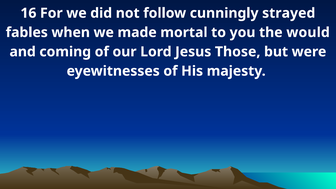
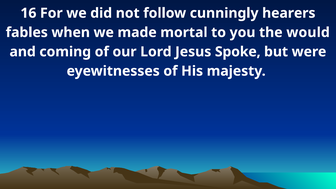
strayed: strayed -> hearers (289, 13)
Those: Those -> Spoke (238, 52)
